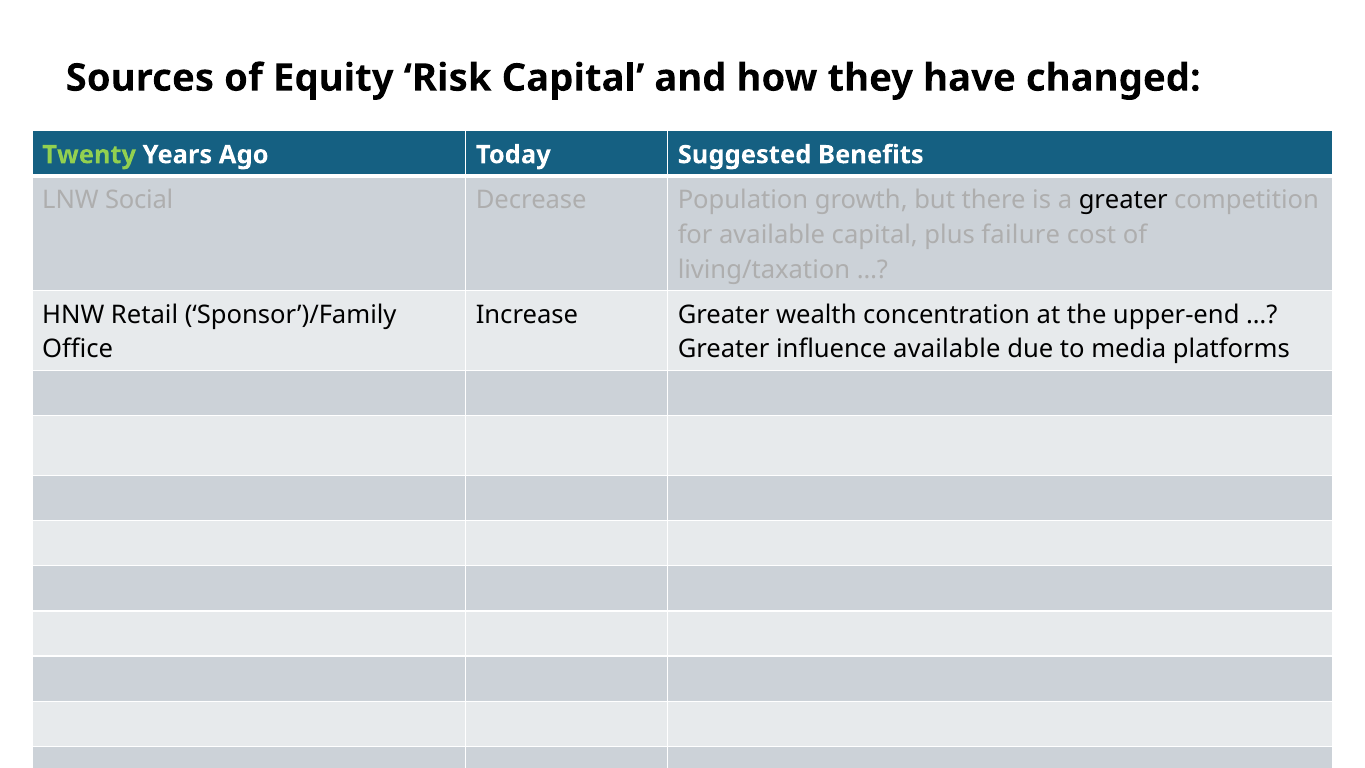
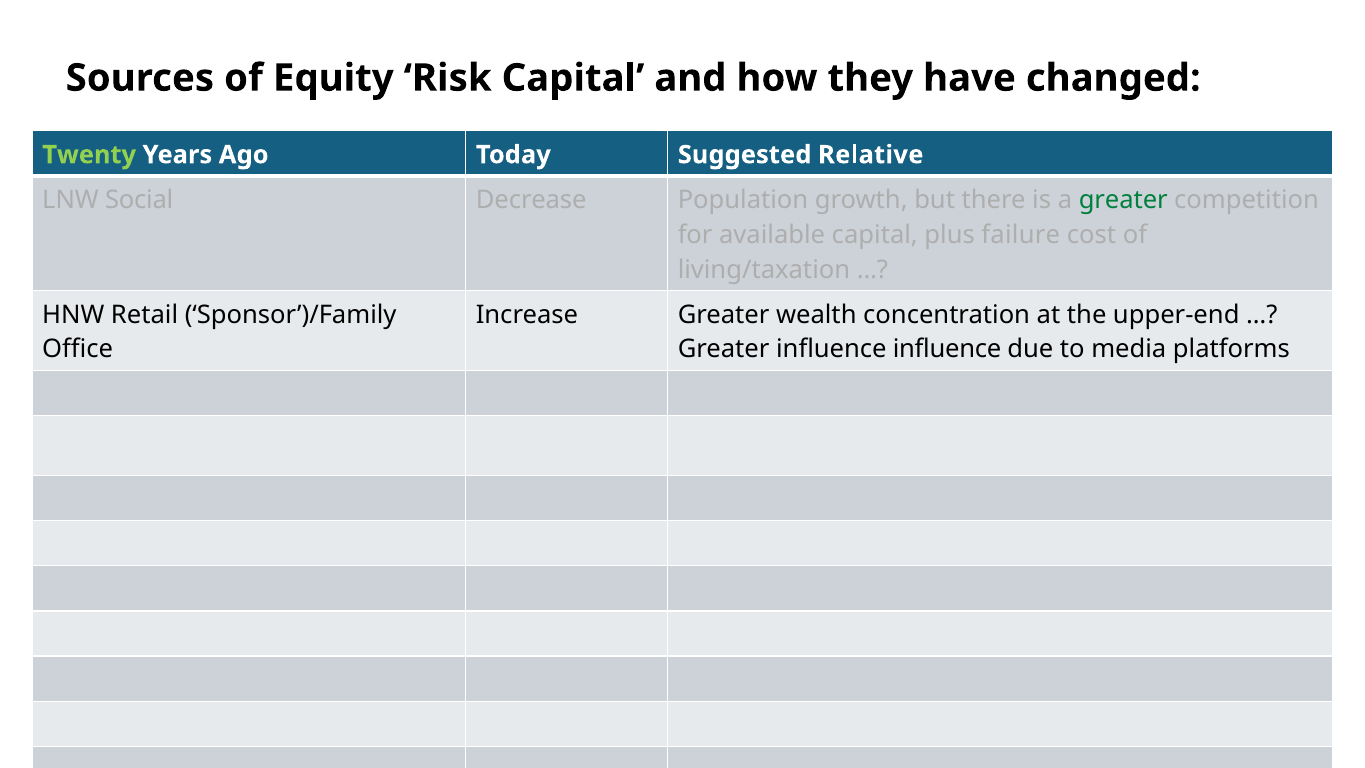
Benefits: Benefits -> Relative (871, 155)
greater colour: black -> green (1123, 200)
influence available: available -> influence (947, 349)
